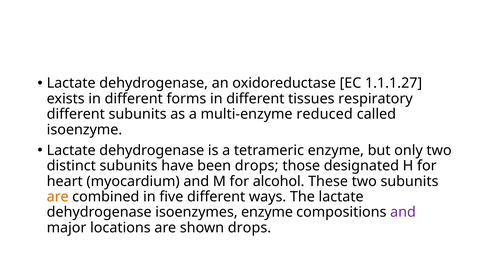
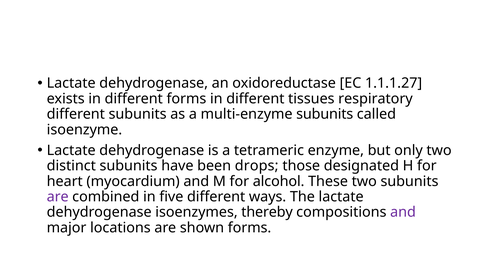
multi-enzyme reduced: reduced -> subunits (325, 114)
are colour: orange -> purple (58, 197)
isoenzymes enzyme: enzyme -> thereby (267, 212)
shown drops: drops -> forms (250, 228)
